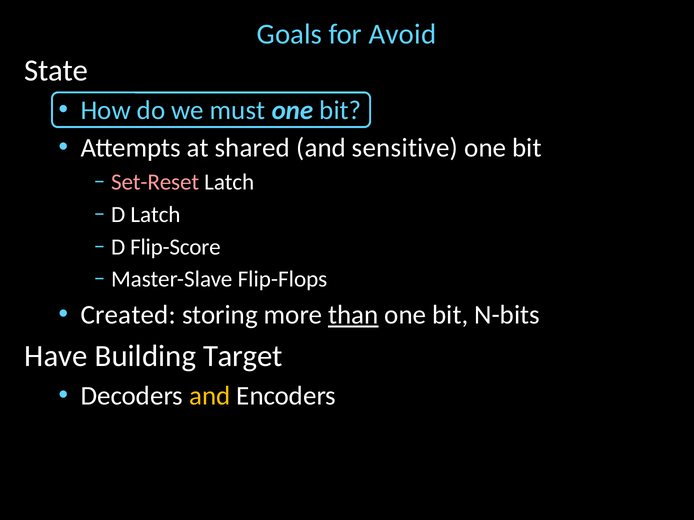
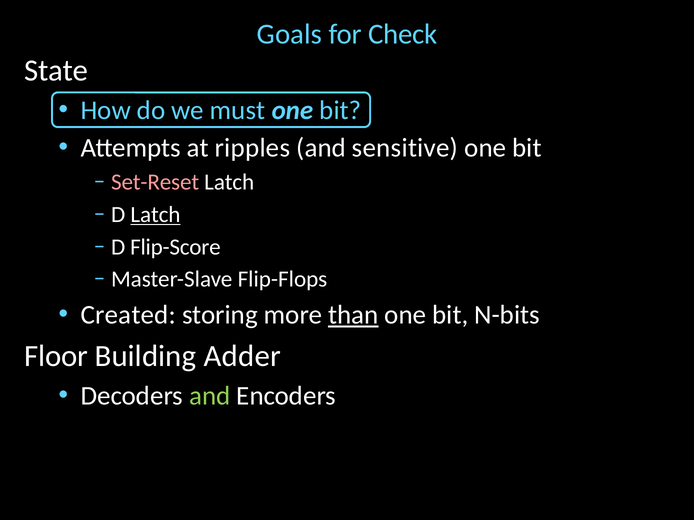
Avoid: Avoid -> Check (403, 34)
shared: shared -> ripples (252, 148)
Latch underline: none -> present (155, 215)
Have: Have -> Floor (56, 356)
Target: Target -> Adder (242, 356)
and colour: yellow -> light green (210, 396)
